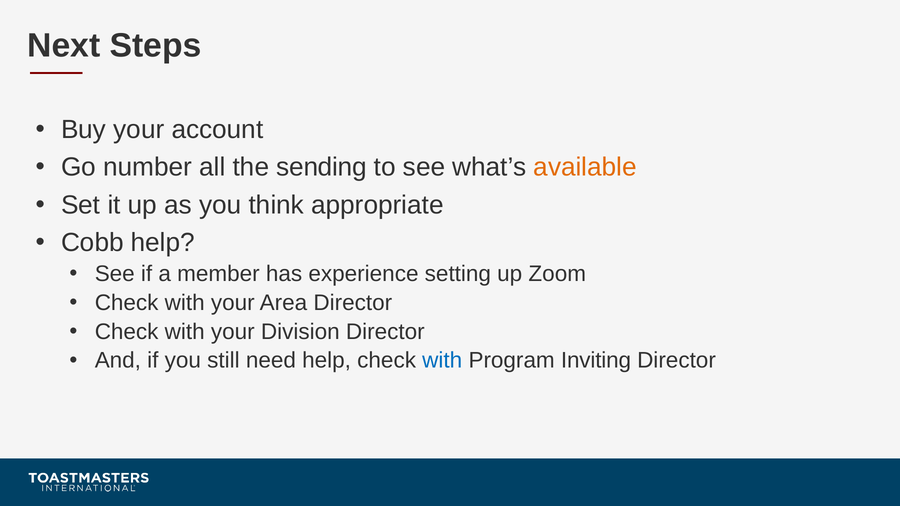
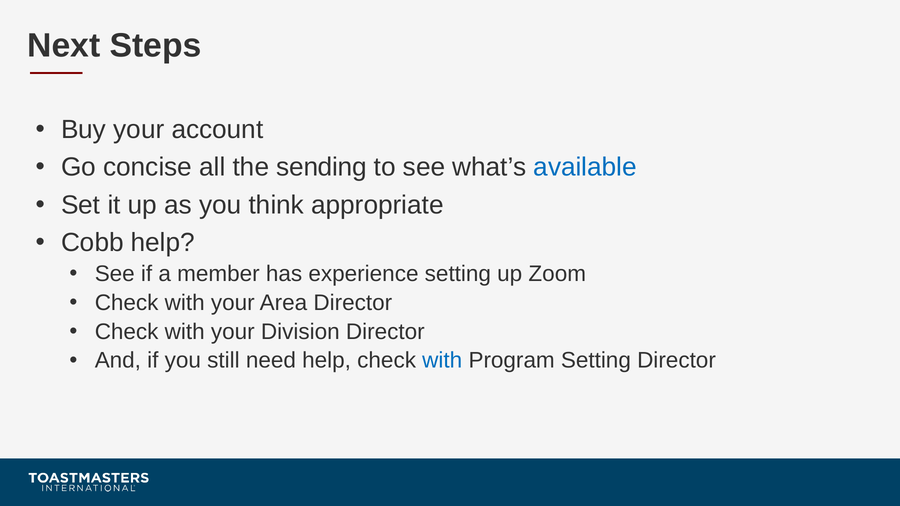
number: number -> concise (148, 167)
available colour: orange -> blue (585, 167)
Program Inviting: Inviting -> Setting (596, 361)
